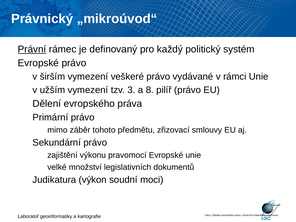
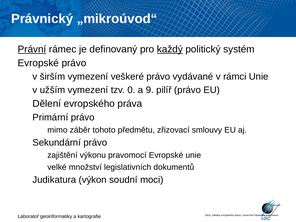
každý underline: none -> present (170, 49)
3: 3 -> 0 (131, 90)
8: 8 -> 9 (150, 90)
